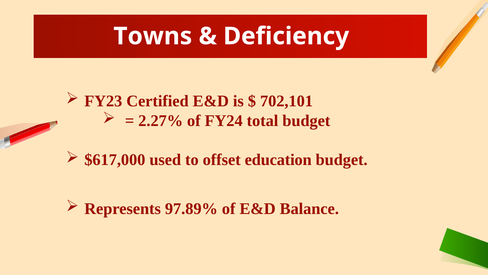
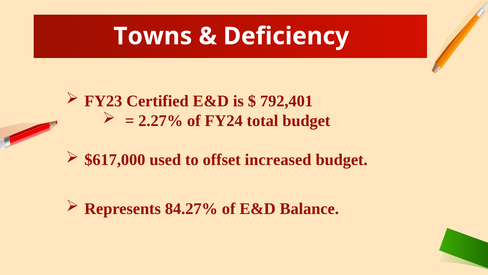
702,101: 702,101 -> 792,401 (287, 101)
education: education -> increased (278, 160)
97.89%: 97.89% -> 84.27% (191, 208)
